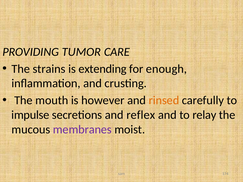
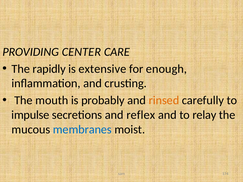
TUMOR: TUMOR -> CENTER (81, 52)
strains: strains -> rapidly (49, 69)
extending: extending -> extensive (102, 69)
however: however -> probably (103, 100)
membranes colour: purple -> blue (82, 130)
